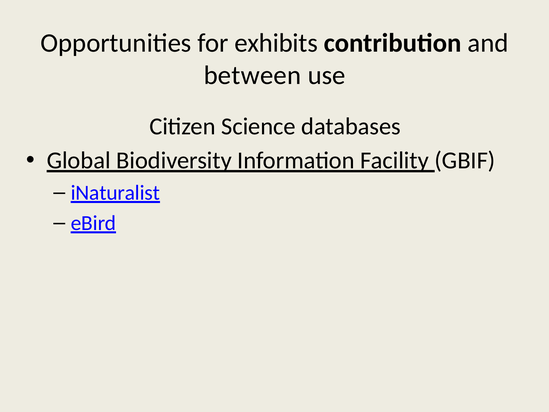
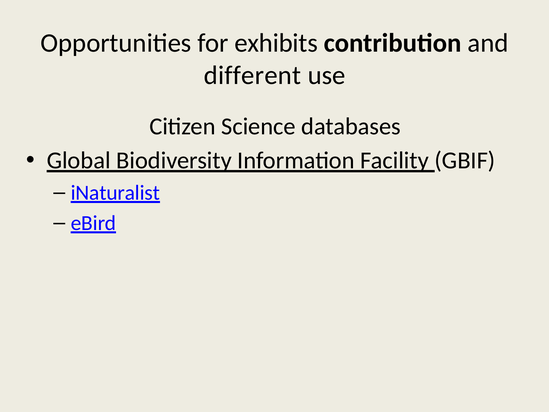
between: between -> different (252, 75)
